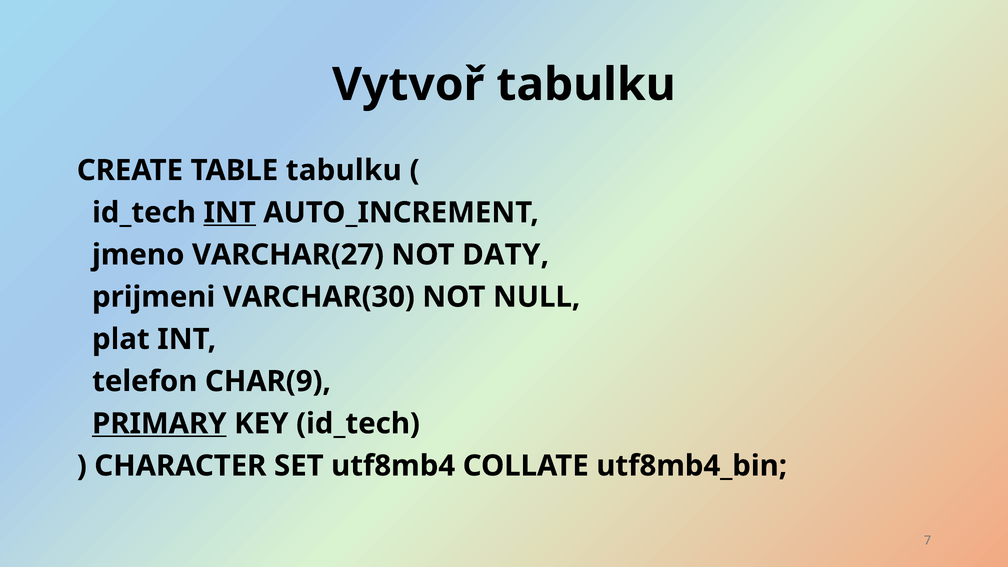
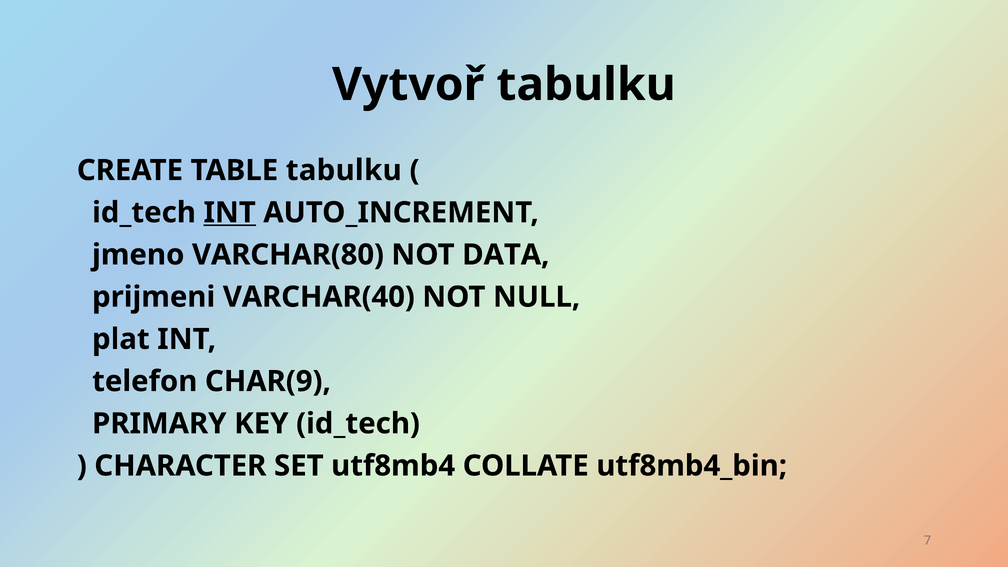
VARCHAR(27: VARCHAR(27 -> VARCHAR(80 (288, 255)
DATY: DATY -> DATA (506, 255)
VARCHAR(30: VARCHAR(30 -> VARCHAR(40 (319, 297)
PRIMARY underline: present -> none (159, 424)
